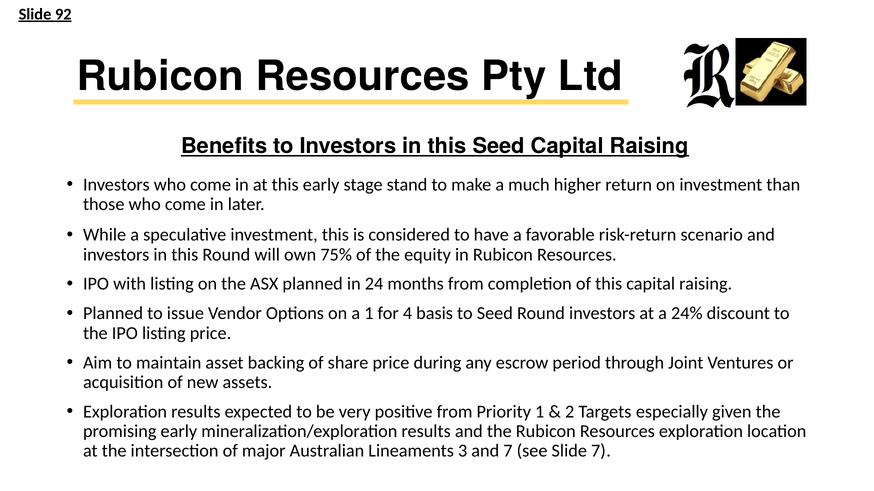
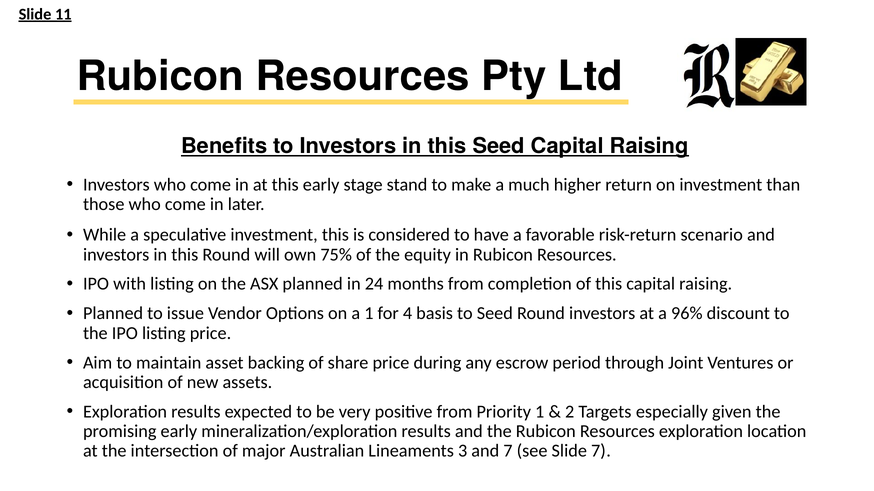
92: 92 -> 11 (63, 14)
24%: 24% -> 96% (687, 314)
